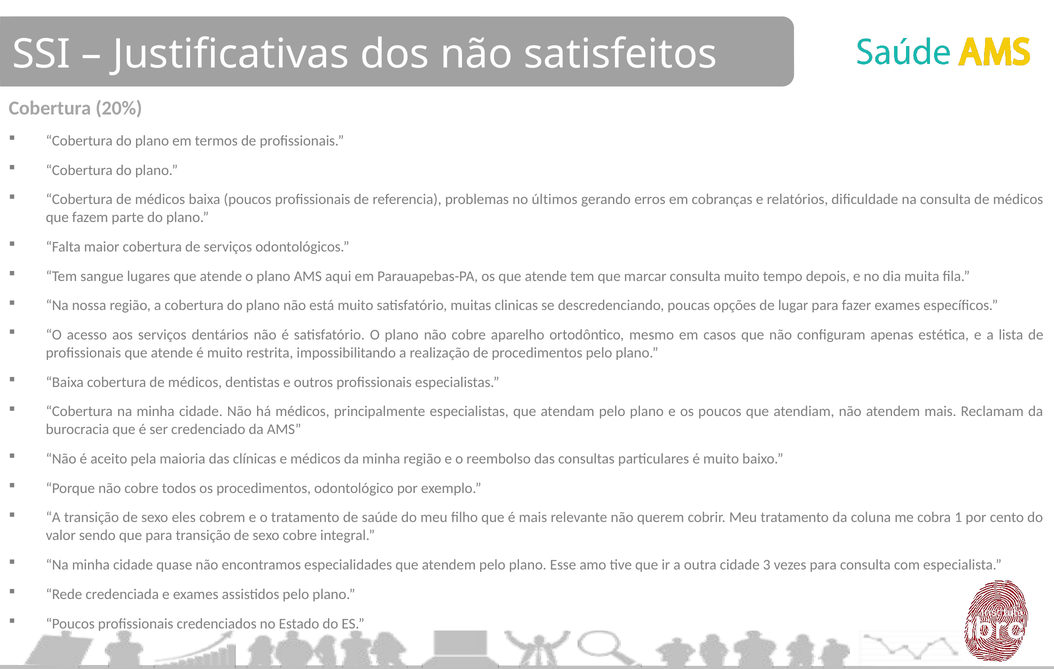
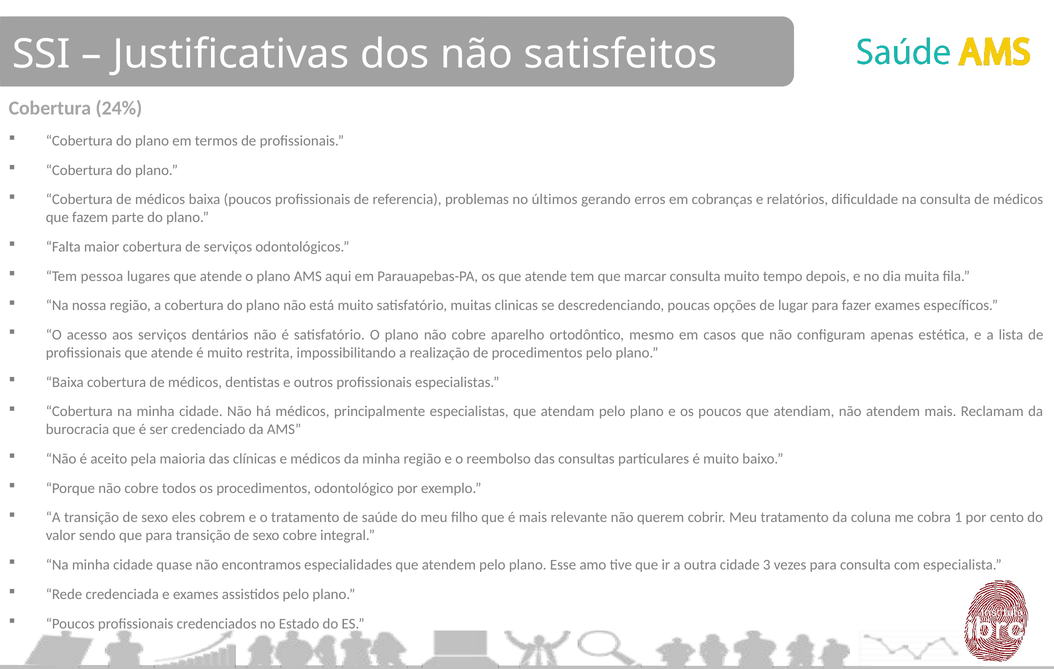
20%: 20% -> 24% (119, 108)
sangue: sangue -> pessoa (102, 276)
